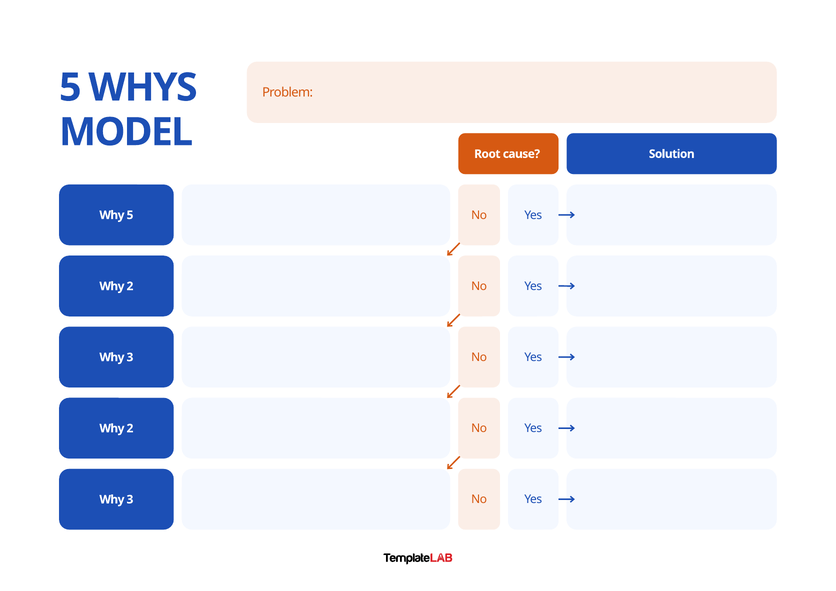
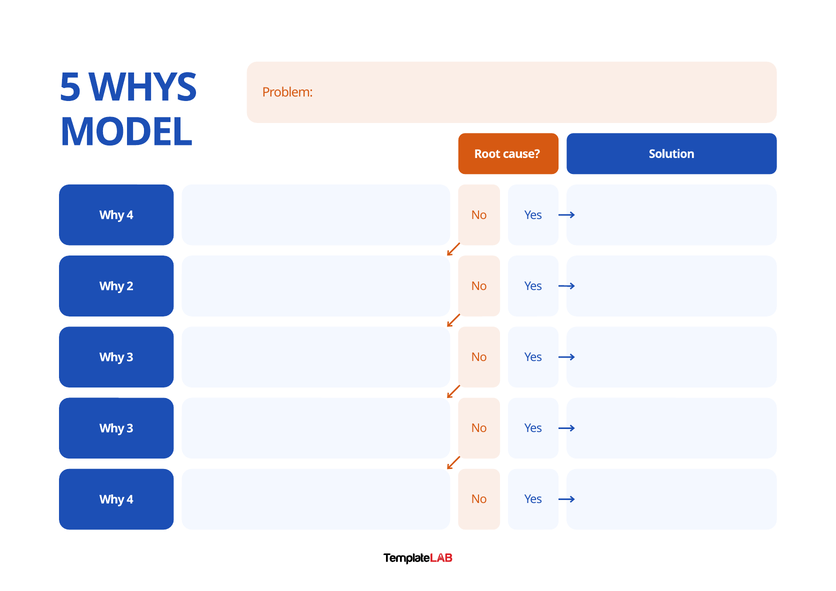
5: 5 -> 4 (130, 215)
2: 2 -> 3 (130, 428)
3: 3 -> 4 (130, 499)
